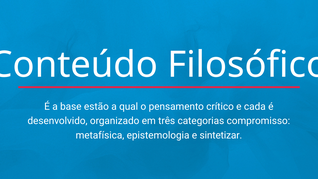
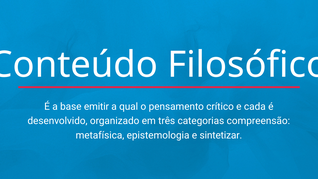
estão: estão -> emitir (96, 107)
compromisso: compromisso -> compreensão (258, 121)
